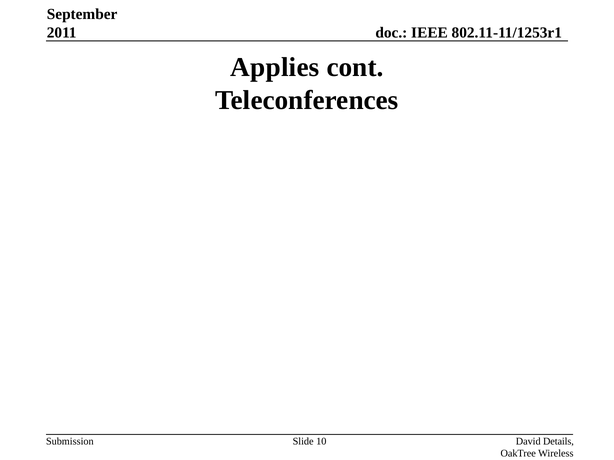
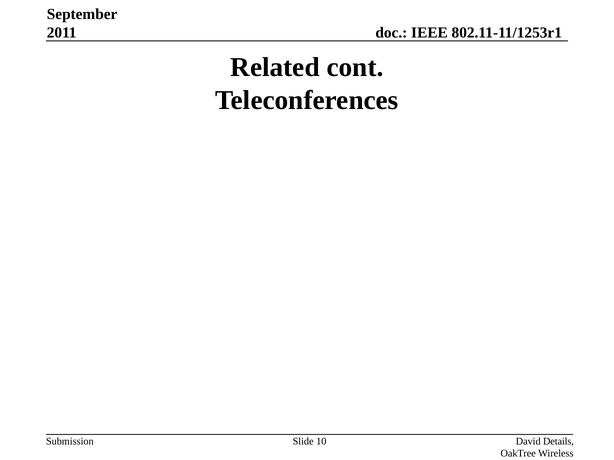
Applies: Applies -> Related (275, 67)
